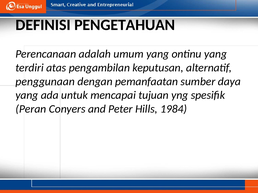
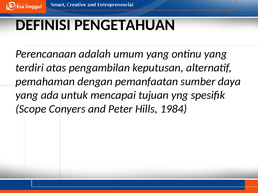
penggunaan: penggunaan -> pemahaman (45, 82)
Peran: Peran -> Scope (31, 109)
